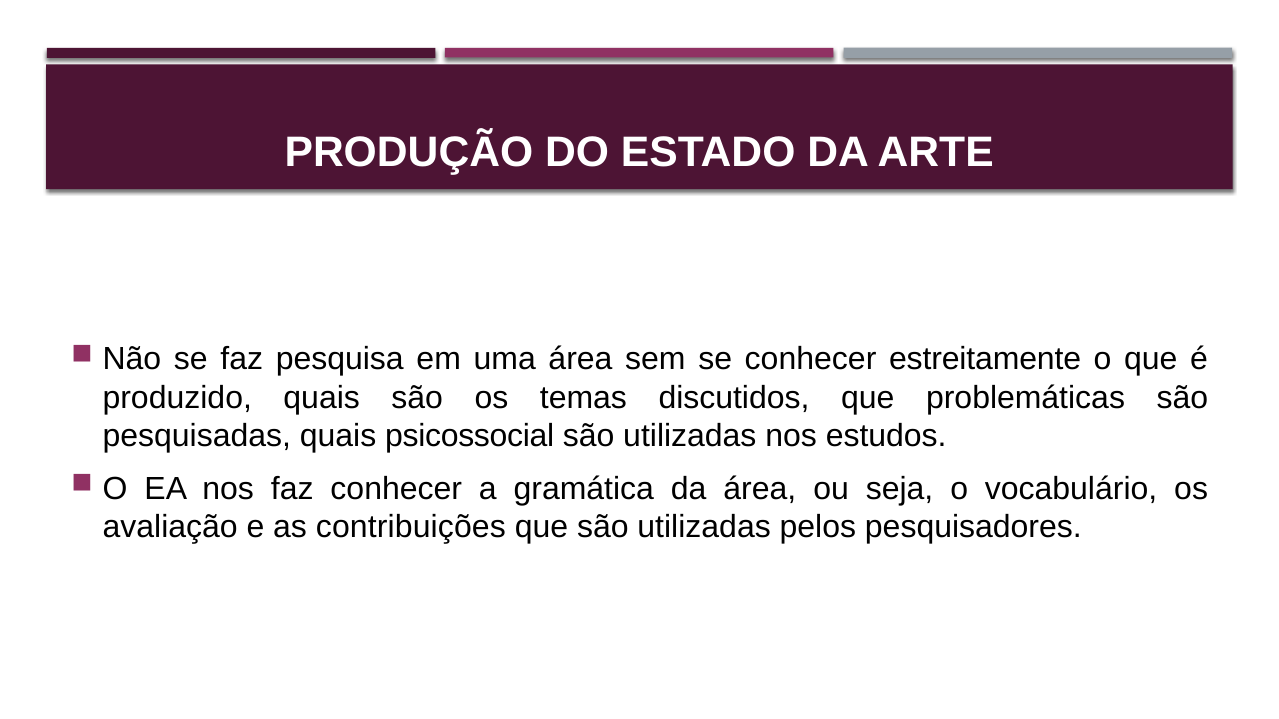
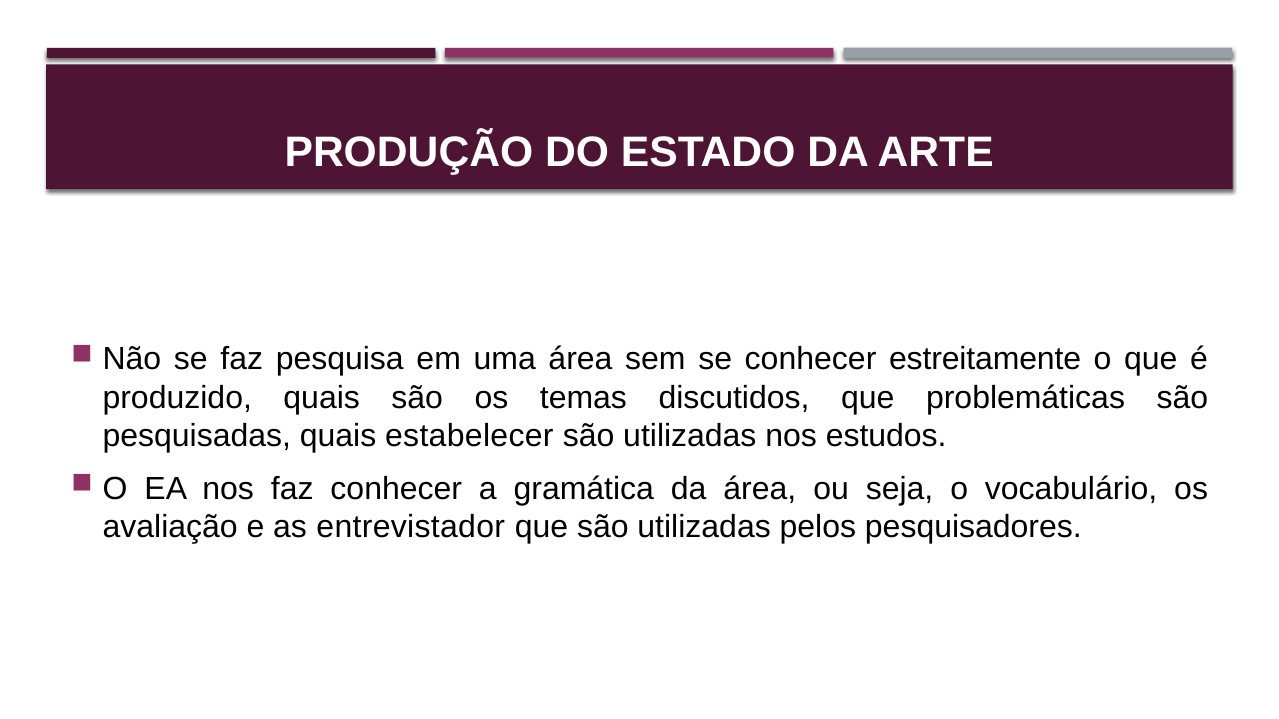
psicossocial: psicossocial -> estabelecer (469, 436)
contribuições: contribuições -> entrevistador (411, 527)
